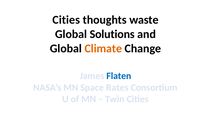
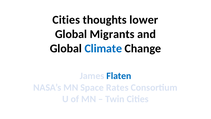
waste: waste -> lower (144, 20)
Solutions: Solutions -> Migrants (112, 34)
Climate colour: orange -> blue (103, 48)
